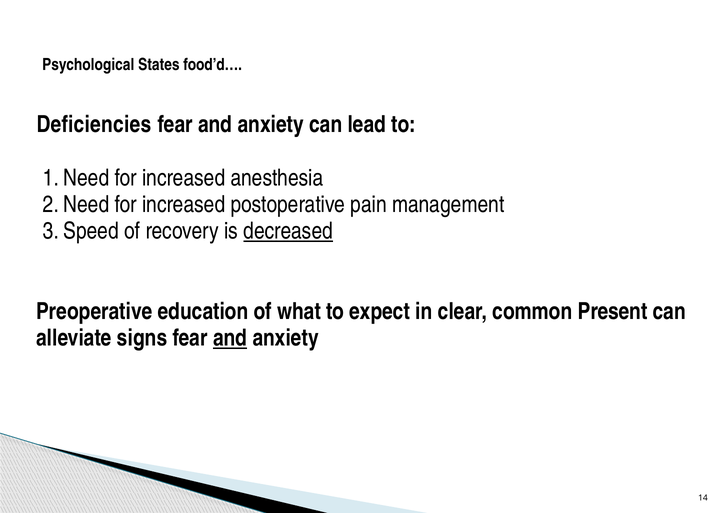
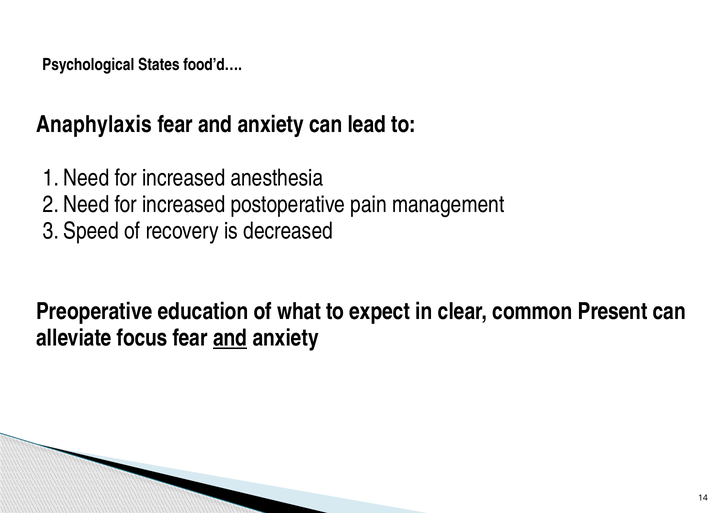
Deficiencies: Deficiencies -> Anaphylaxis (94, 124)
decreased underline: present -> none (288, 231)
signs: signs -> focus (142, 338)
